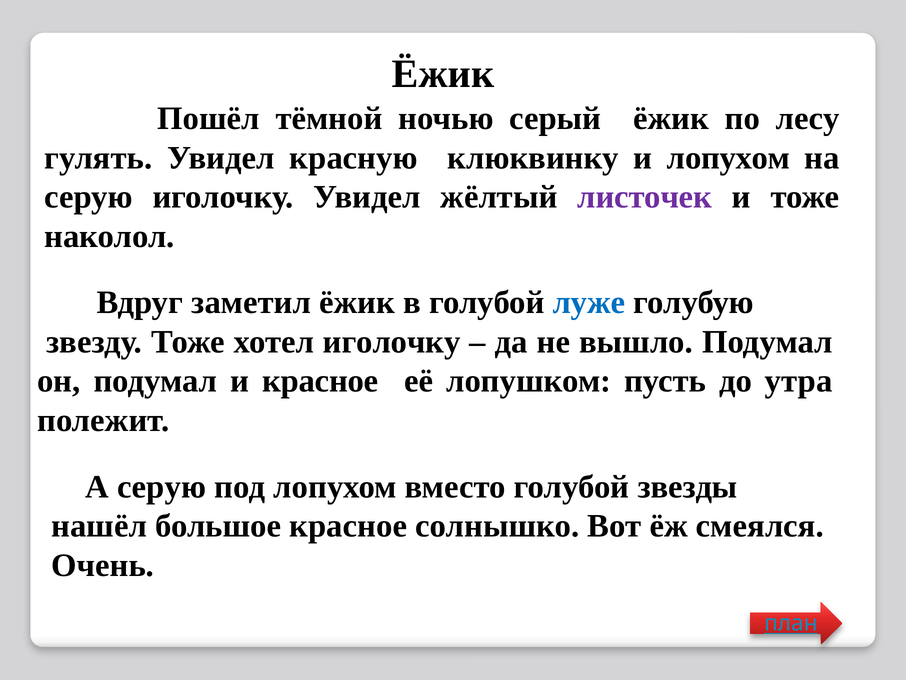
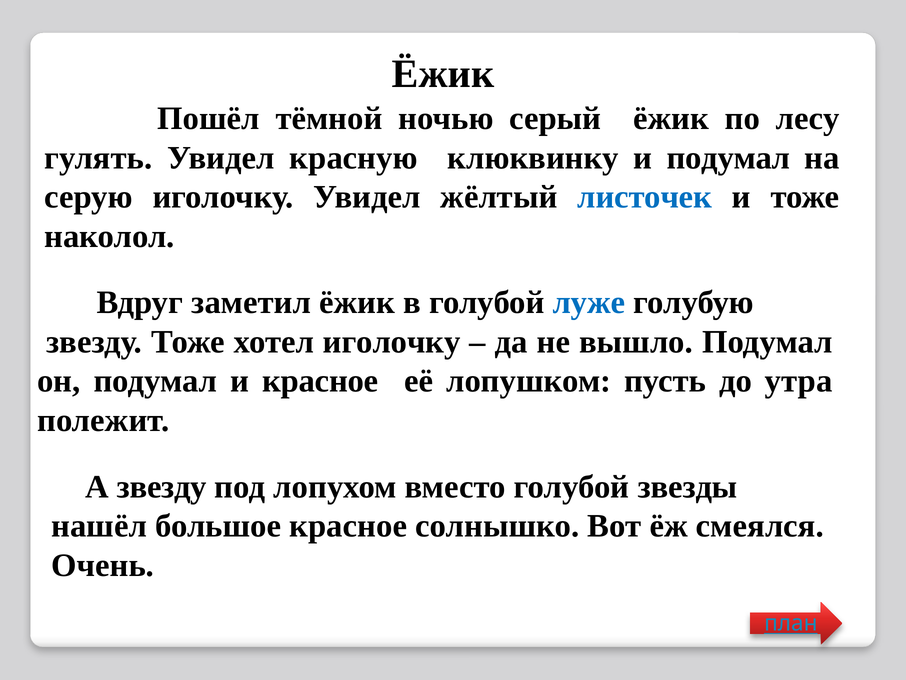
и лопухом: лопухом -> подумал (728, 158)
листочек colour: purple -> blue (645, 197)
А серую: серую -> звезду (162, 486)
